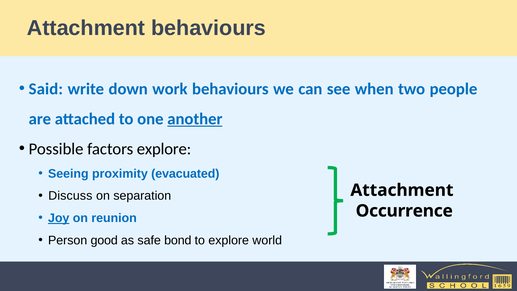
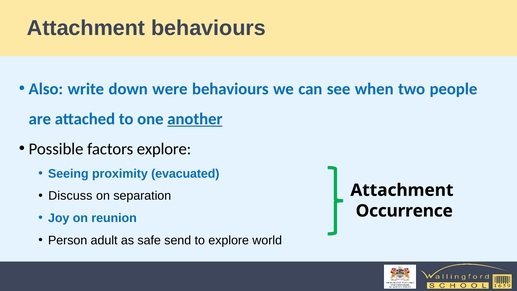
Said: Said -> Also (46, 89)
work: work -> were (170, 89)
Joy underline: present -> none (59, 218)
good: good -> adult (104, 240)
bond: bond -> send (178, 240)
